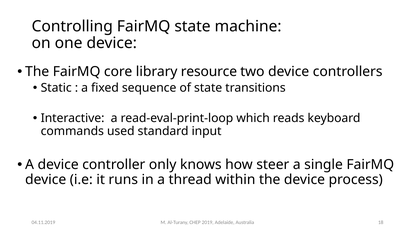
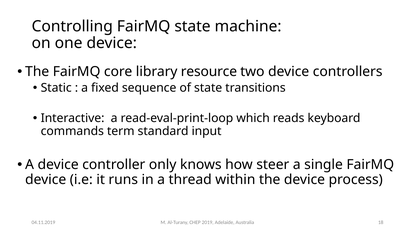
used: used -> term (121, 131)
